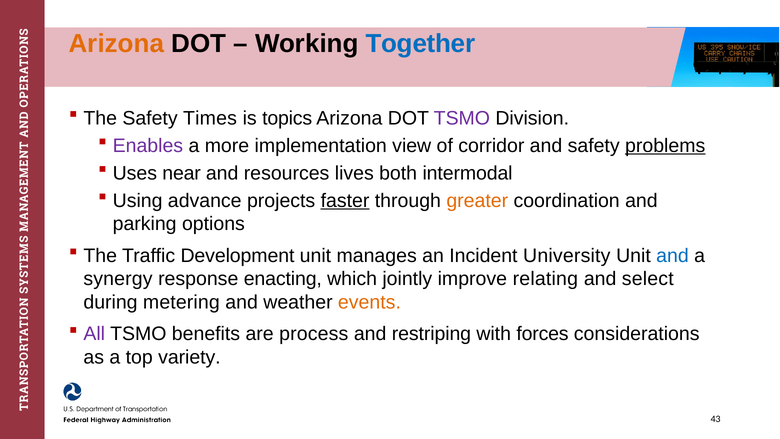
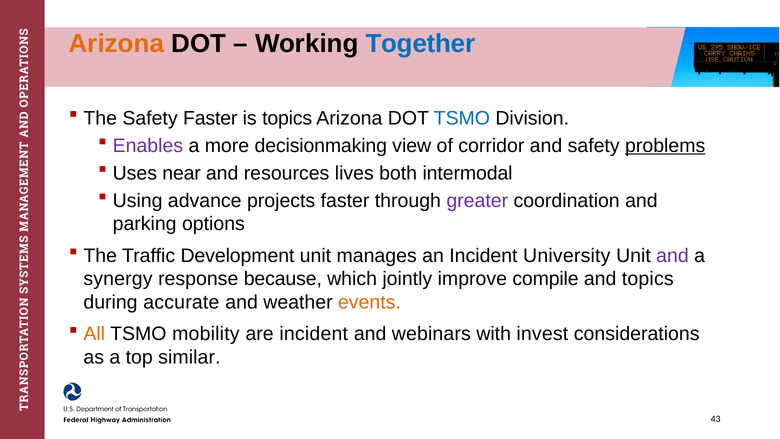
Safety Times: Times -> Faster (210, 118)
TSMO colour: purple -> blue (462, 118)
implementation: implementation -> decisionmaking (321, 146)
faster underline: present -> none (345, 201)
greater colour: orange -> purple (477, 201)
and colour: blue -> purple (672, 255)
enacting: enacting -> because (283, 279)
relating: relating -> compile (546, 279)
and select: select -> topics (648, 279)
metering: metering -> accurate (181, 302)
All colour: purple -> orange (94, 334)
benefits: benefits -> mobility (206, 334)
are process: process -> incident (314, 334)
restriping: restriping -> webinars (431, 334)
forces: forces -> invest (542, 334)
variety: variety -> similar (189, 357)
